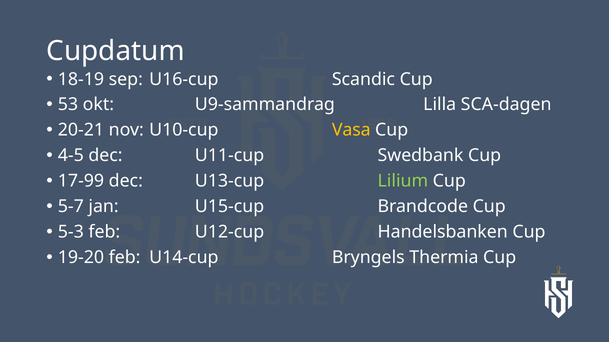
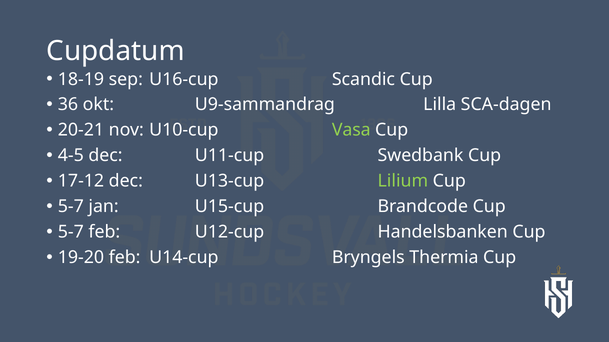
53: 53 -> 36 (68, 105)
Vasa colour: yellow -> light green (351, 130)
17-99: 17-99 -> 17-12 (81, 181)
5-3: 5-3 -> 5-7 (71, 232)
